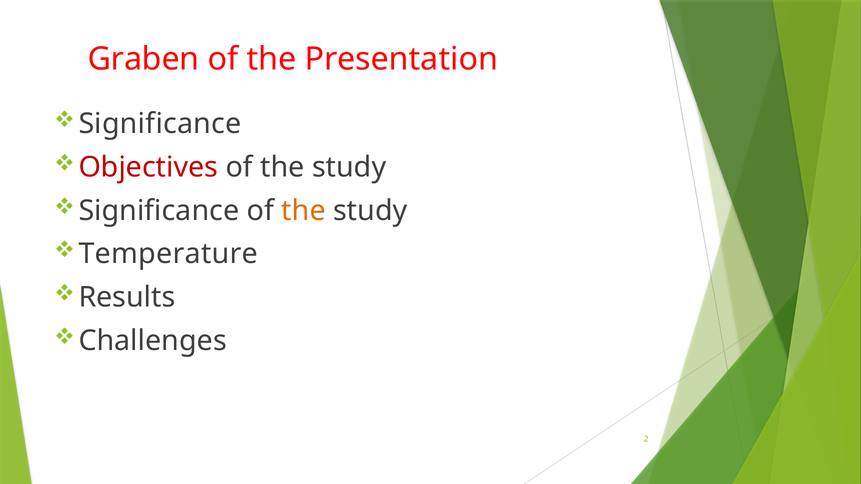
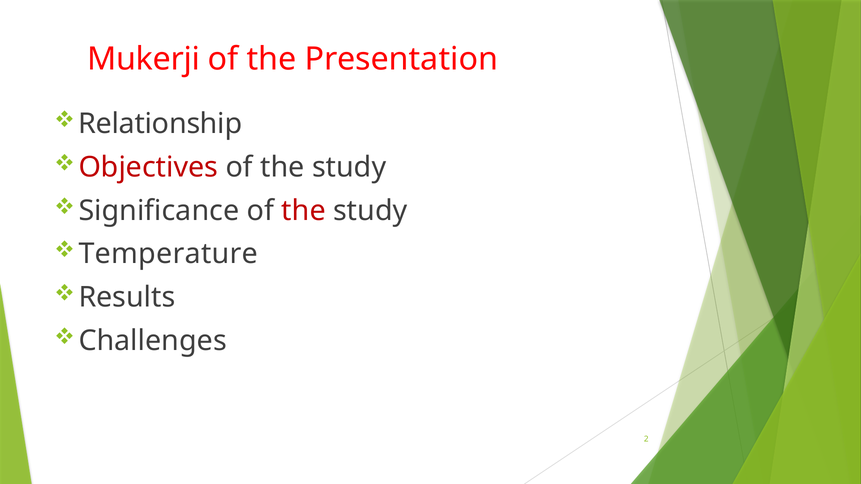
Graben: Graben -> Mukerji (144, 59)
Significance: Significance -> Relationship (160, 124)
the colour: orange -> red (304, 211)
